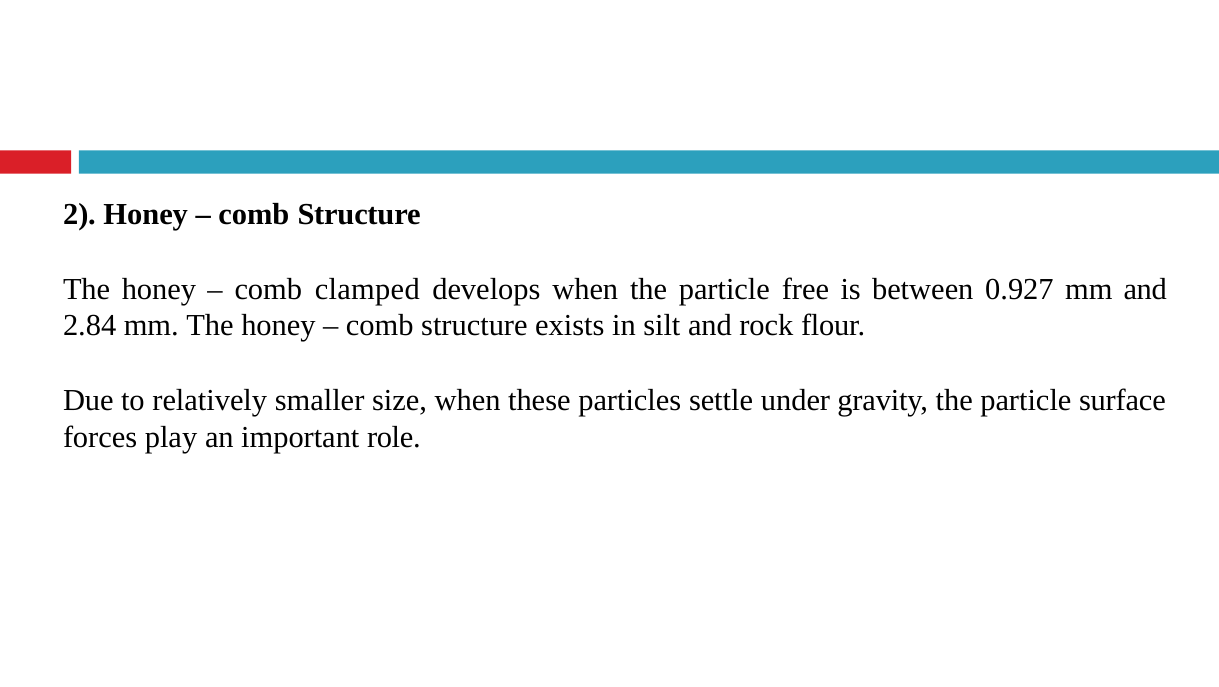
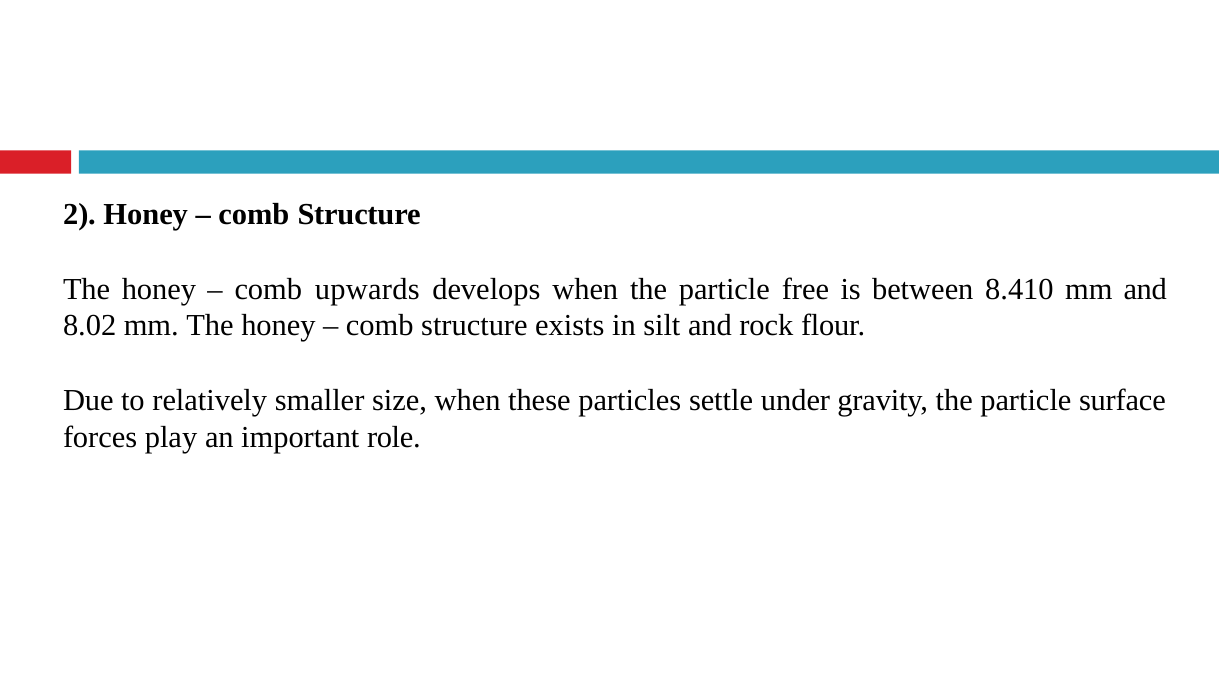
clamped: clamped -> upwards (367, 289)
0.927: 0.927 -> 8.410 (1019, 289)
2.84: 2.84 -> 8.02 (90, 326)
